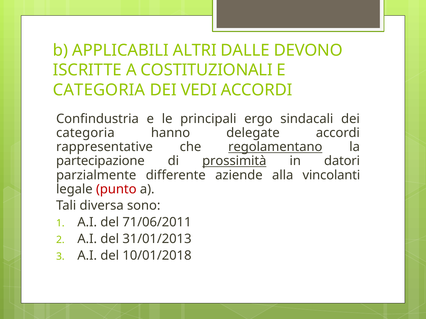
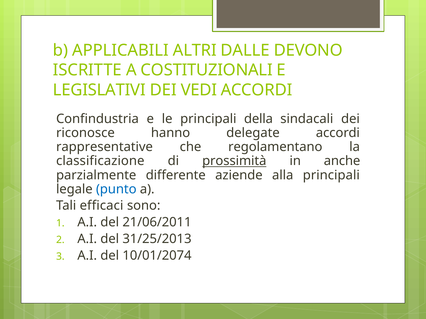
CATEGORIA: CATEGORIA -> LEGISLATIVI (99, 90)
ergo: ergo -> della (258, 119)
categoria: categoria -> riconosce (85, 133)
regolamentano underline: present -> none (275, 147)
partecipazione: partecipazione -> classificazione (100, 161)
datori: datori -> anche (342, 161)
alla vincolanti: vincolanti -> principali (331, 175)
punto colour: red -> blue (116, 189)
diversa: diversa -> efficaci (102, 206)
71/06/2011: 71/06/2011 -> 21/06/2011 (157, 223)
31/01/2013: 31/01/2013 -> 31/25/2013 (157, 239)
10/01/2018: 10/01/2018 -> 10/01/2074 (157, 256)
